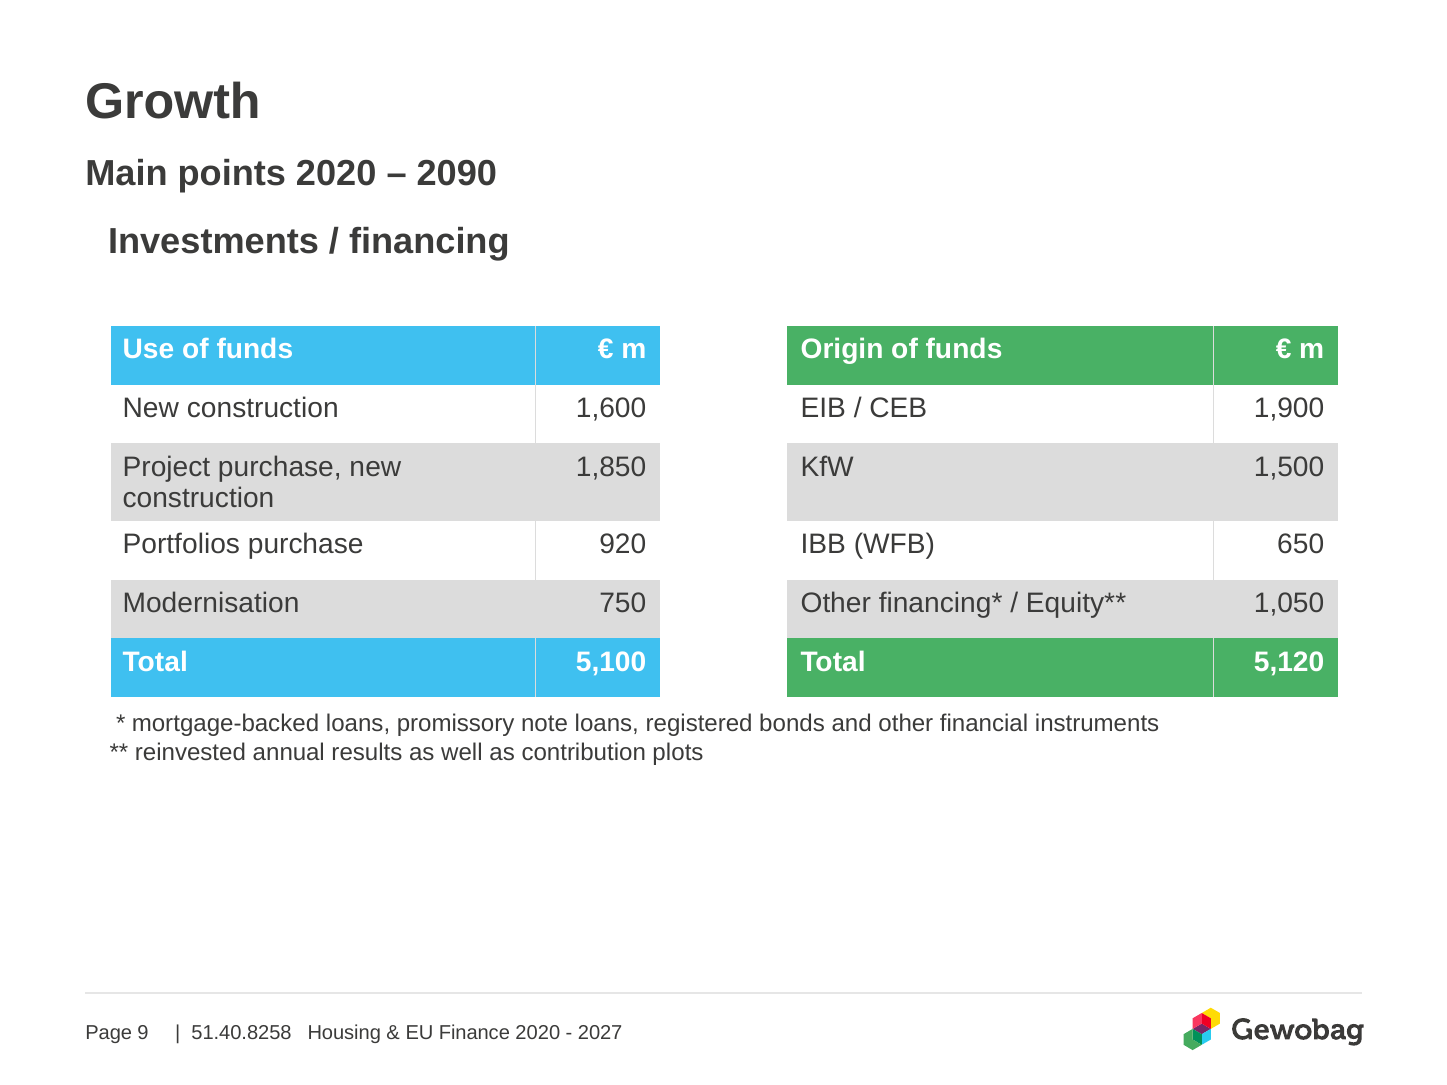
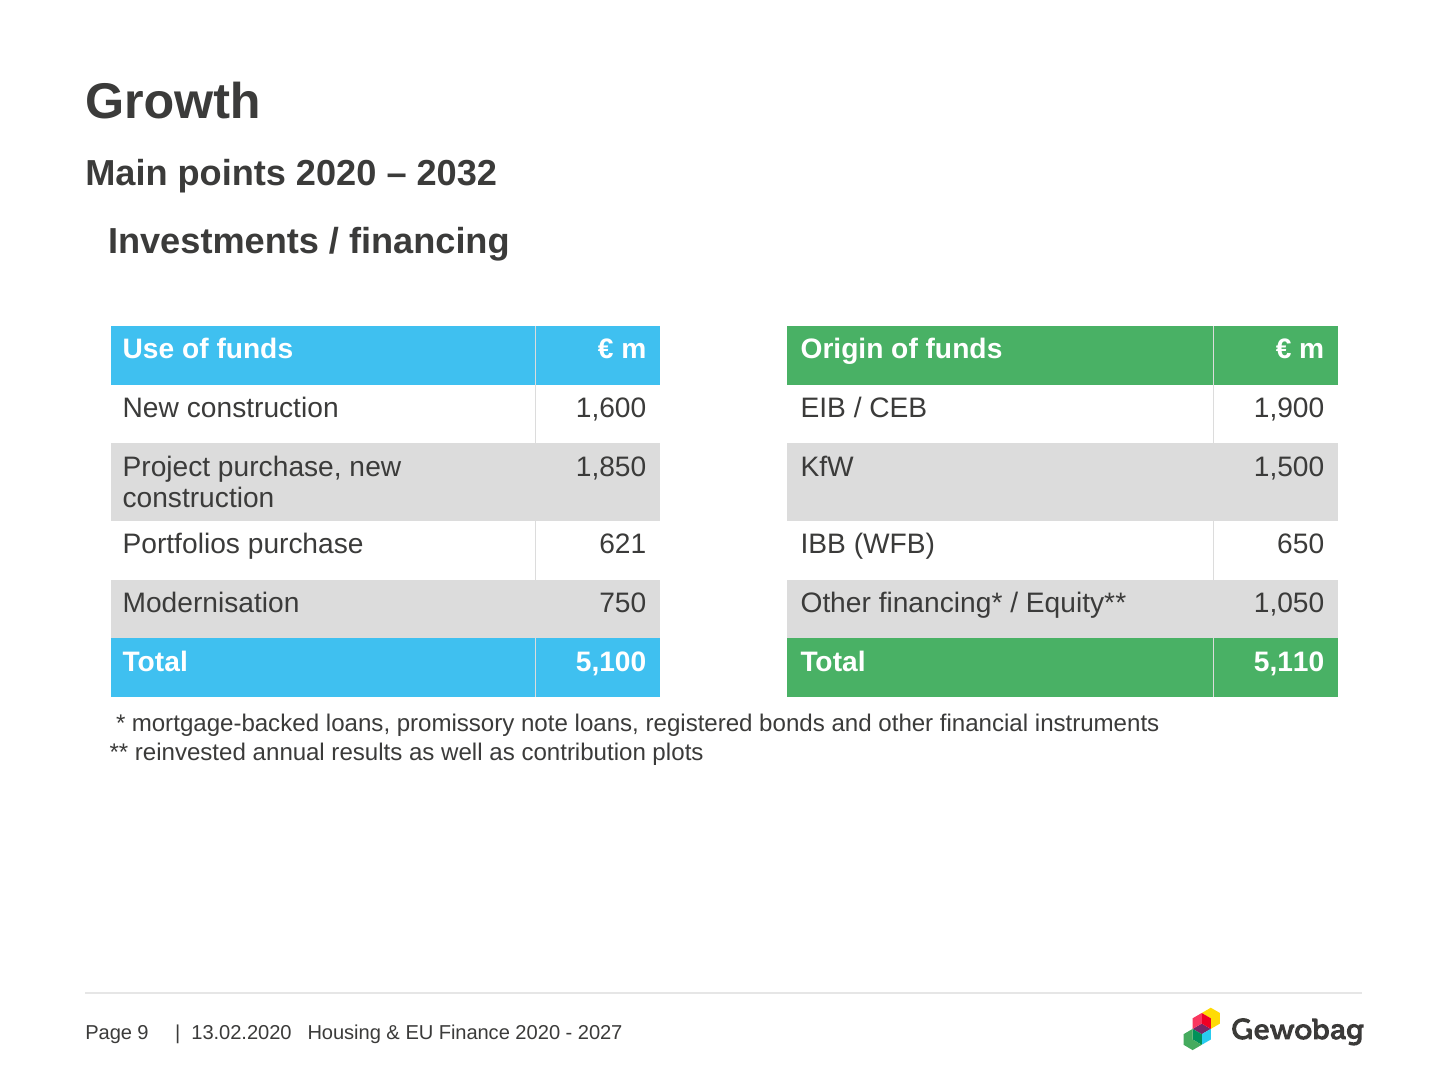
2090: 2090 -> 2032 (457, 174)
920: 920 -> 621 (623, 545)
5,120: 5,120 -> 5,110 (1289, 662)
51.40.8258: 51.40.8258 -> 13.02.2020 (242, 1033)
